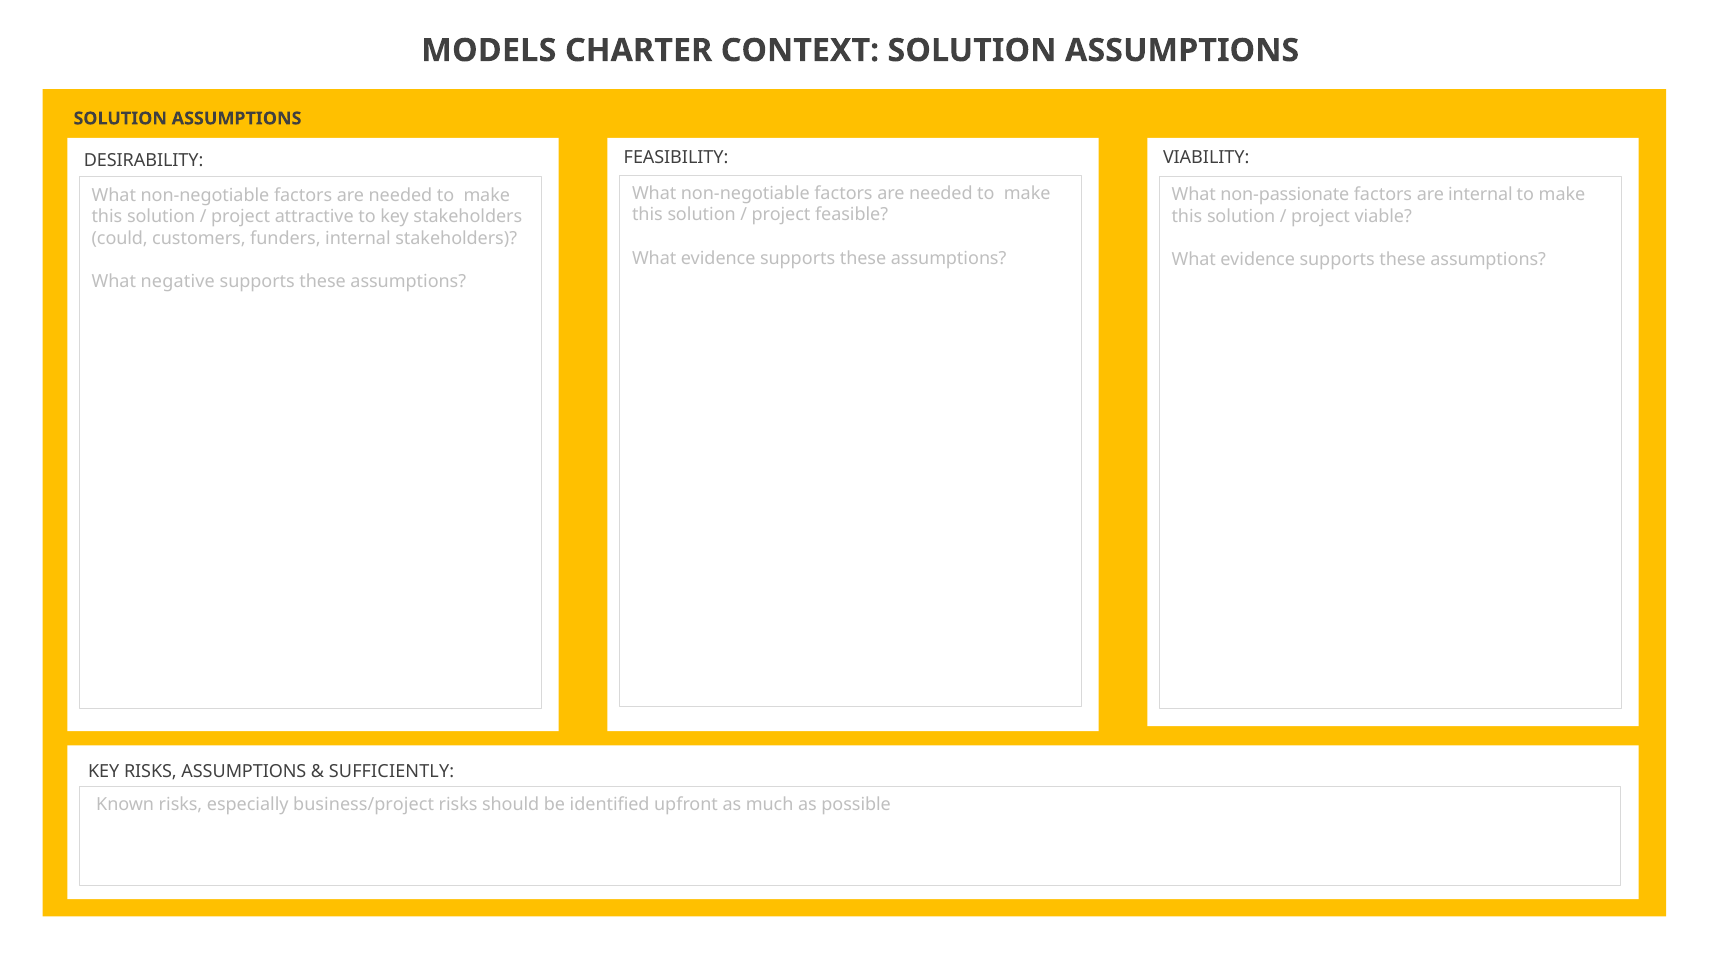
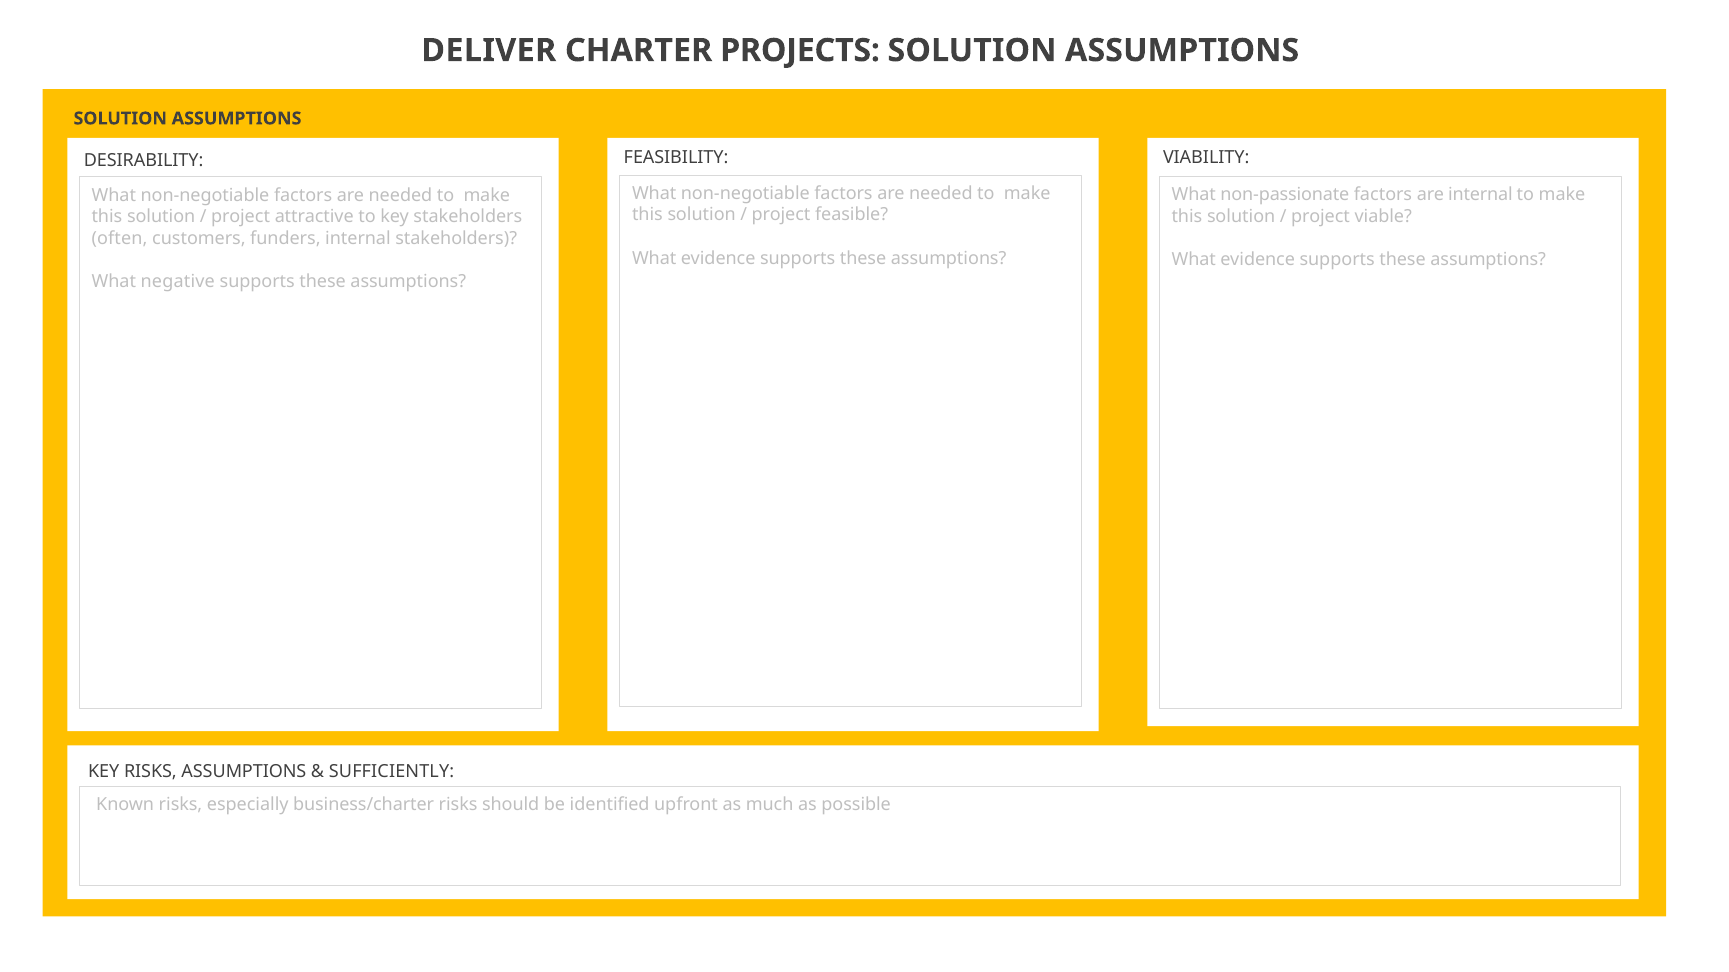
MODELS: MODELS -> DELIVER (489, 51)
CONTEXT: CONTEXT -> PROJECTS (800, 51)
could: could -> often (120, 239)
business/project: business/project -> business/charter (364, 805)
